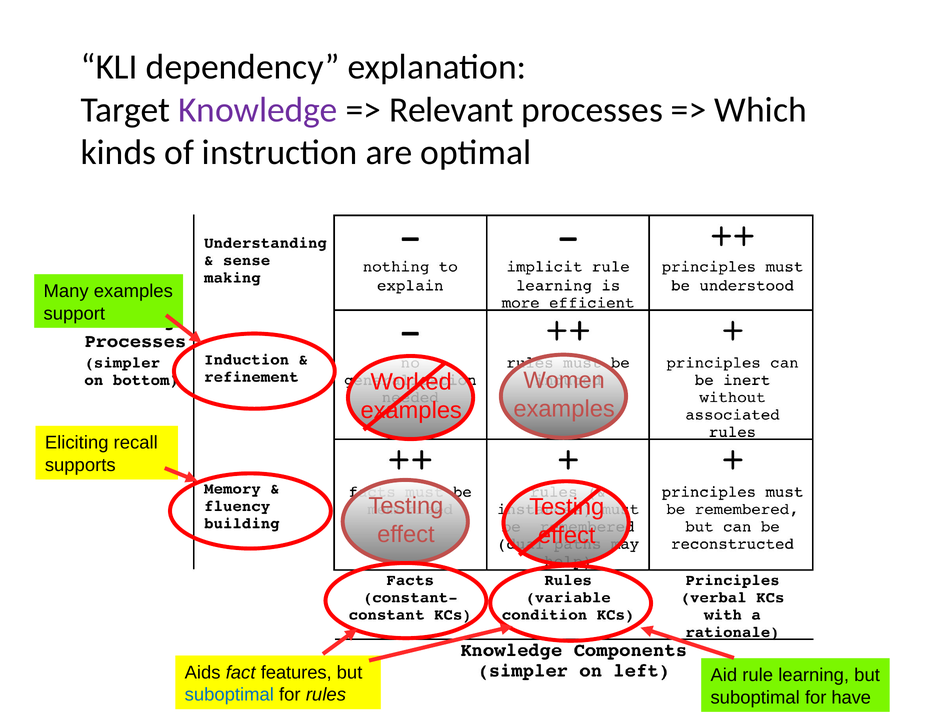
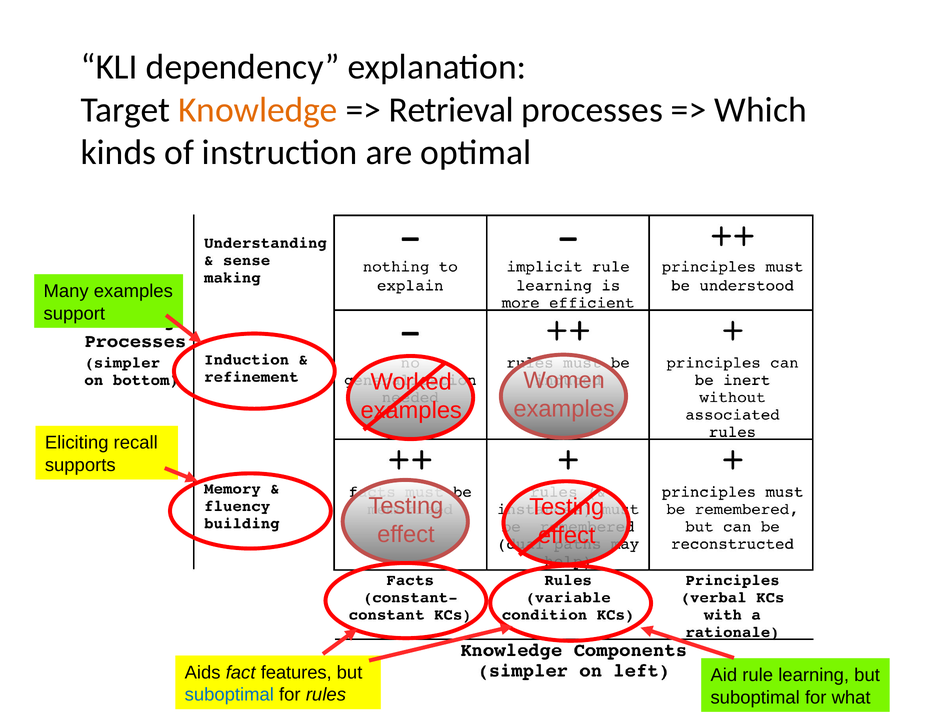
Knowledge colour: purple -> orange (258, 110)
Relevant: Relevant -> Retrieval (451, 110)
have: have -> what (851, 697)
